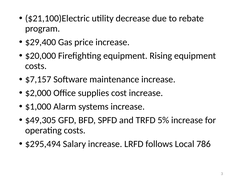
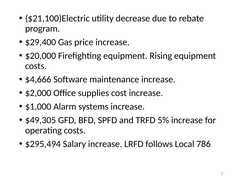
$7,157: $7,157 -> $4,666 (38, 79)
